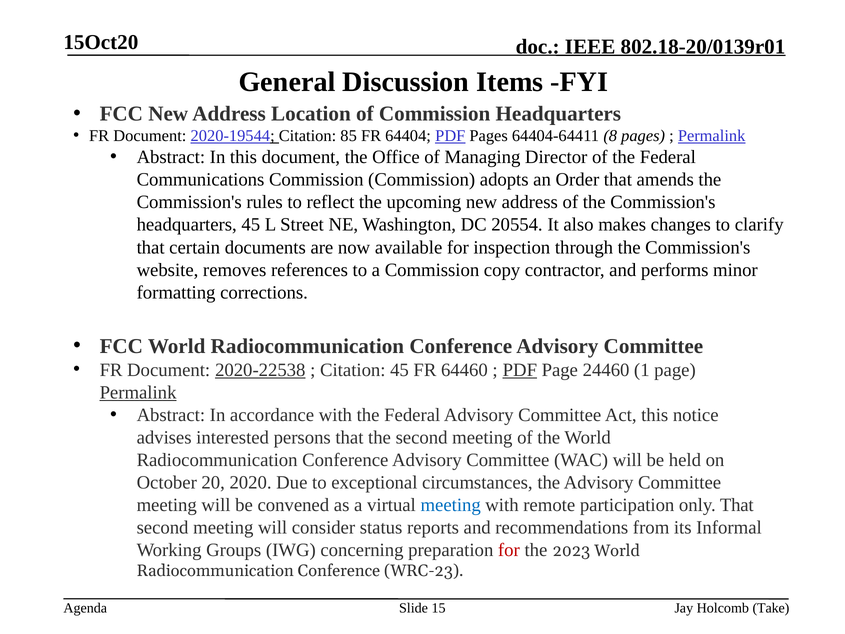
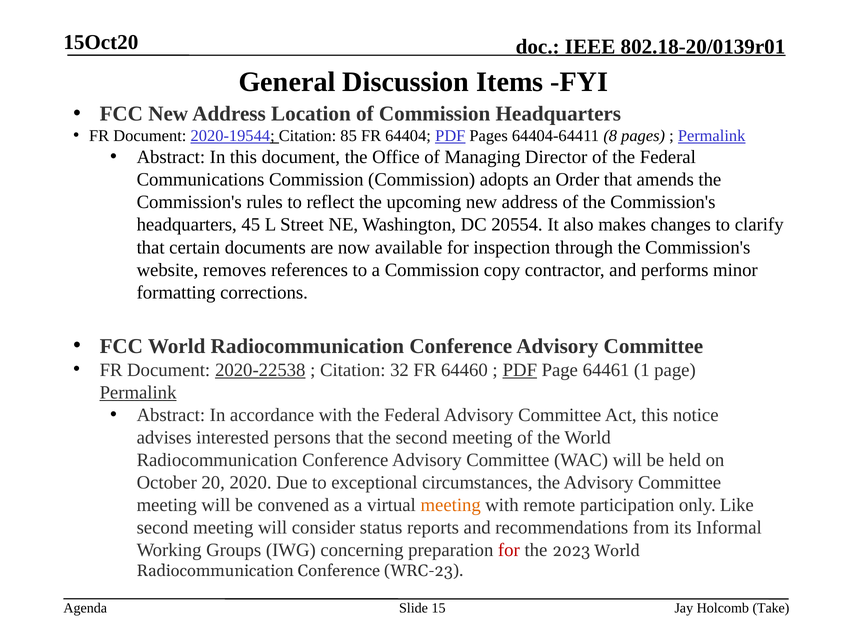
Citation 45: 45 -> 32 (399, 370)
24460: 24460 -> 64461 (606, 370)
meeting colour: blue -> orange (451, 505)
only That: That -> Like (737, 505)
